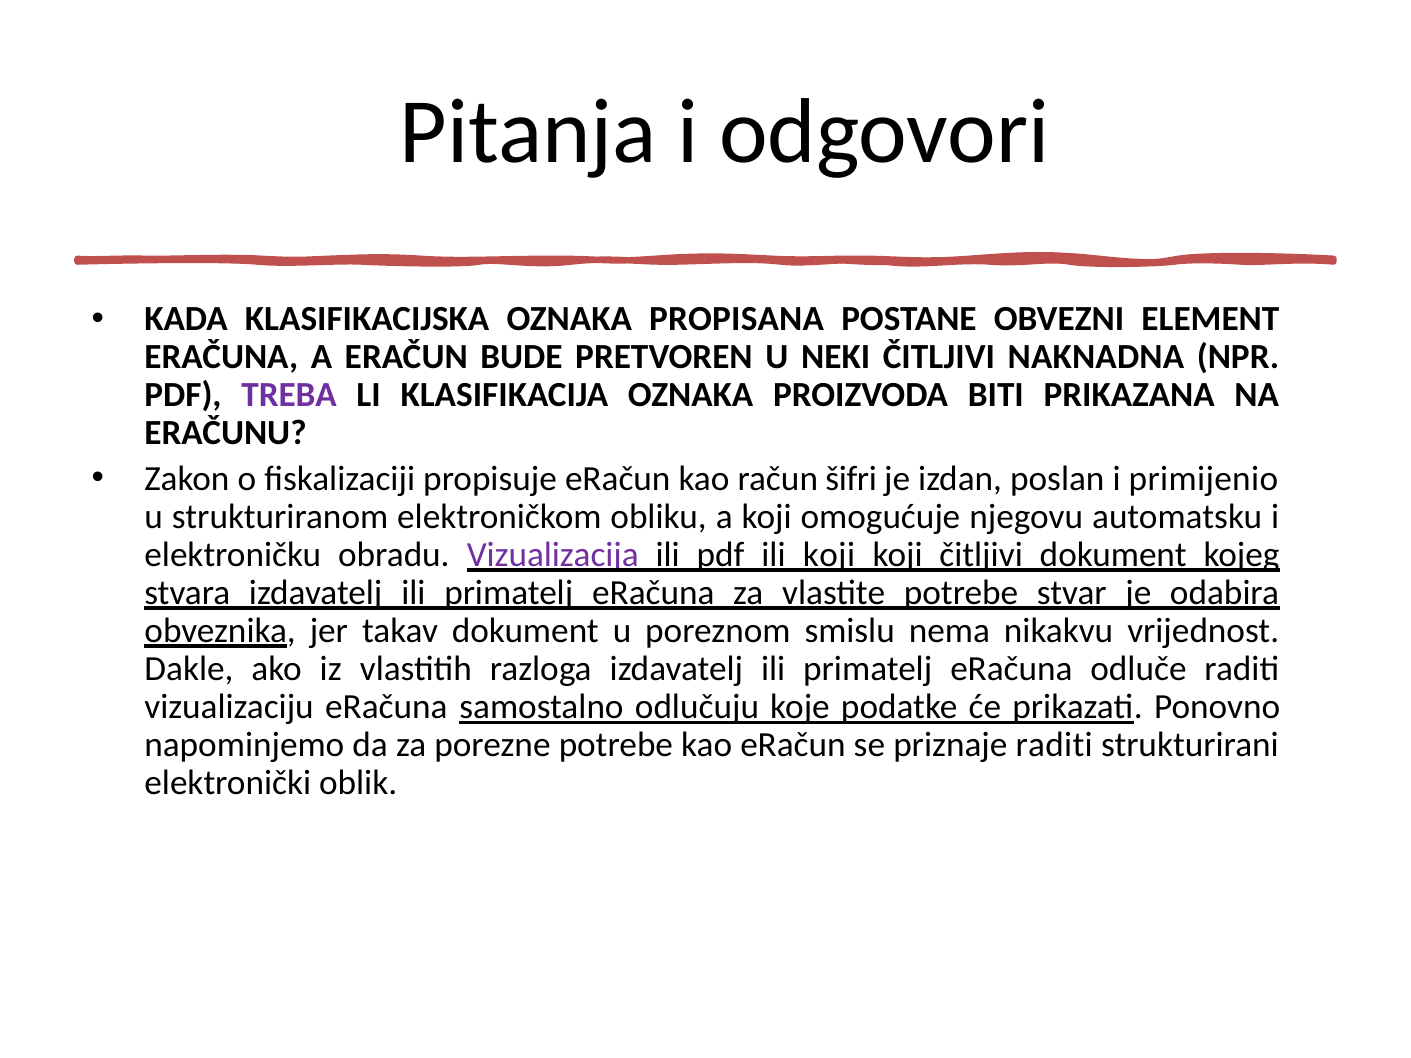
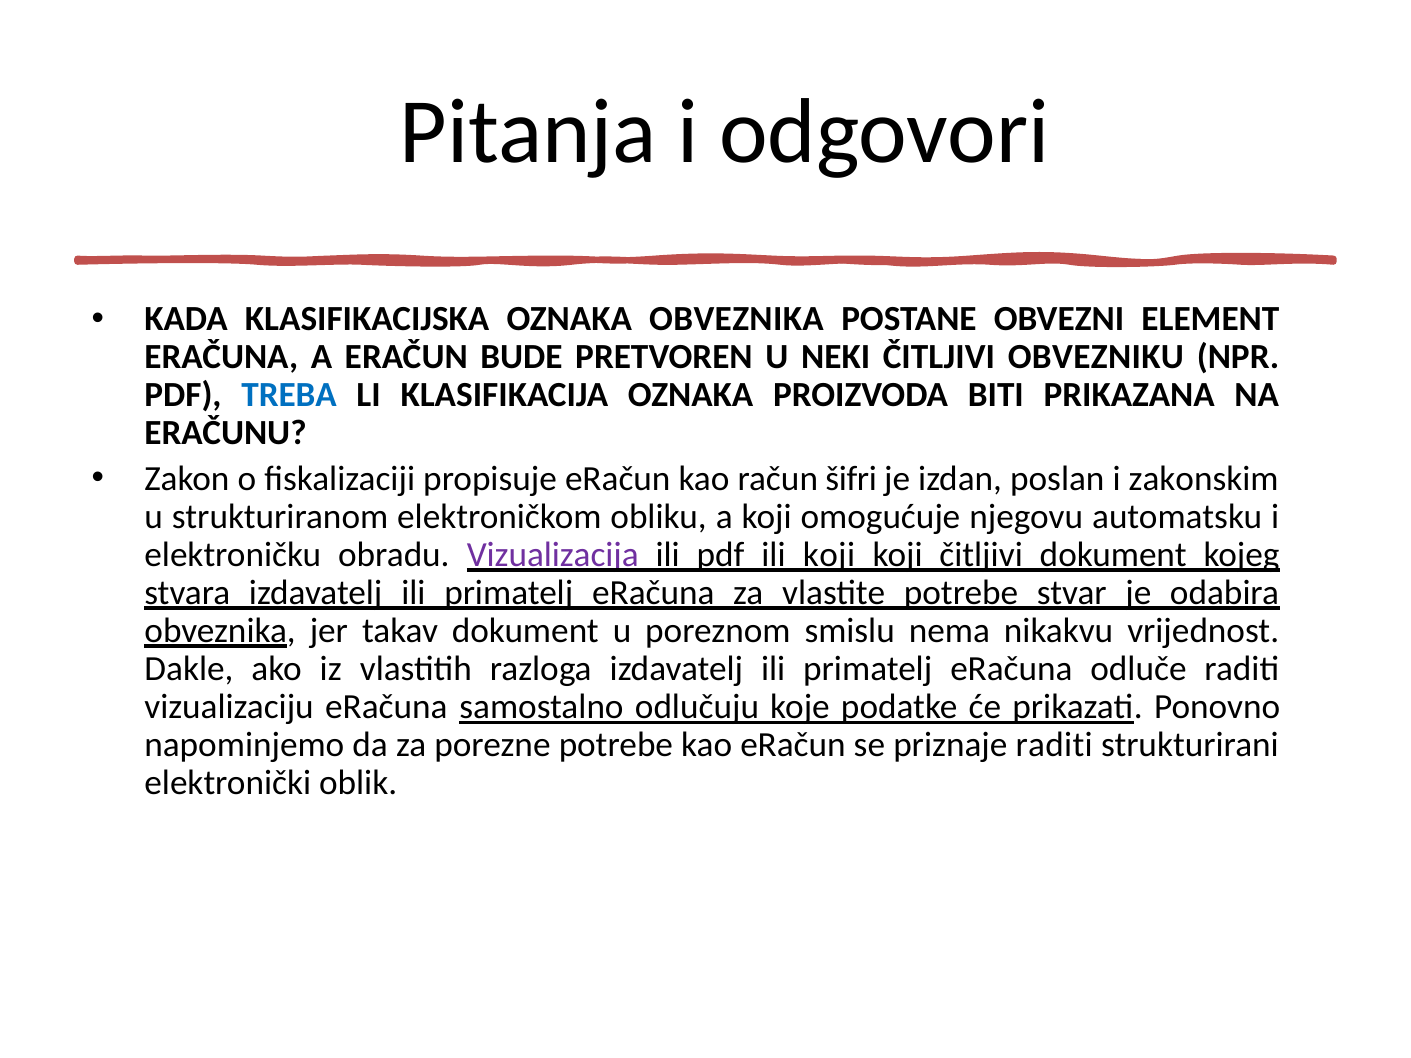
OZNAKA PROPISANA: PROPISANA -> OBVEZNIKA (736, 319)
NAKNADNA: NAKNADNA -> OBVEZNIKU (1096, 357)
TREBA colour: purple -> blue (289, 395)
primijenio: primijenio -> zakonskim (1204, 478)
